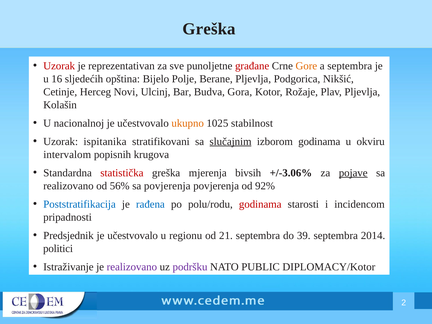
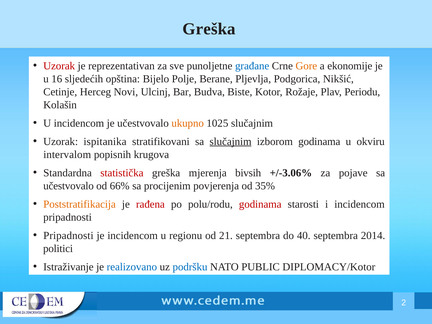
građane colour: red -> blue (252, 66)
a septembra: septembra -> ekonomije (350, 66)
Gora: Gora -> Biste (240, 92)
Plav Pljevlja: Pljevlja -> Periodu (362, 92)
U nacionalnoj: nacionalnoj -> incidencom (79, 123)
1025 stabilnost: stabilnost -> slučajnim (252, 123)
pojave underline: present -> none (353, 173)
realizovano: realizovano -> učestvovalo (69, 186)
56%: 56% -> 66% (120, 186)
sa povjerenja: povjerenja -> procijenim (167, 186)
92%: 92% -> 35% (265, 186)
Poststratifikacija colour: blue -> orange (80, 204)
rađena colour: blue -> red (150, 204)
Predsjednik: Predsjednik -> Pripadnosti (68, 235)
učestvovalo: učestvovalo -> incidencom (133, 235)
39: 39 -> 40 (304, 235)
realizovano colour: purple -> blue (132, 267)
podršku colour: purple -> blue (190, 267)
